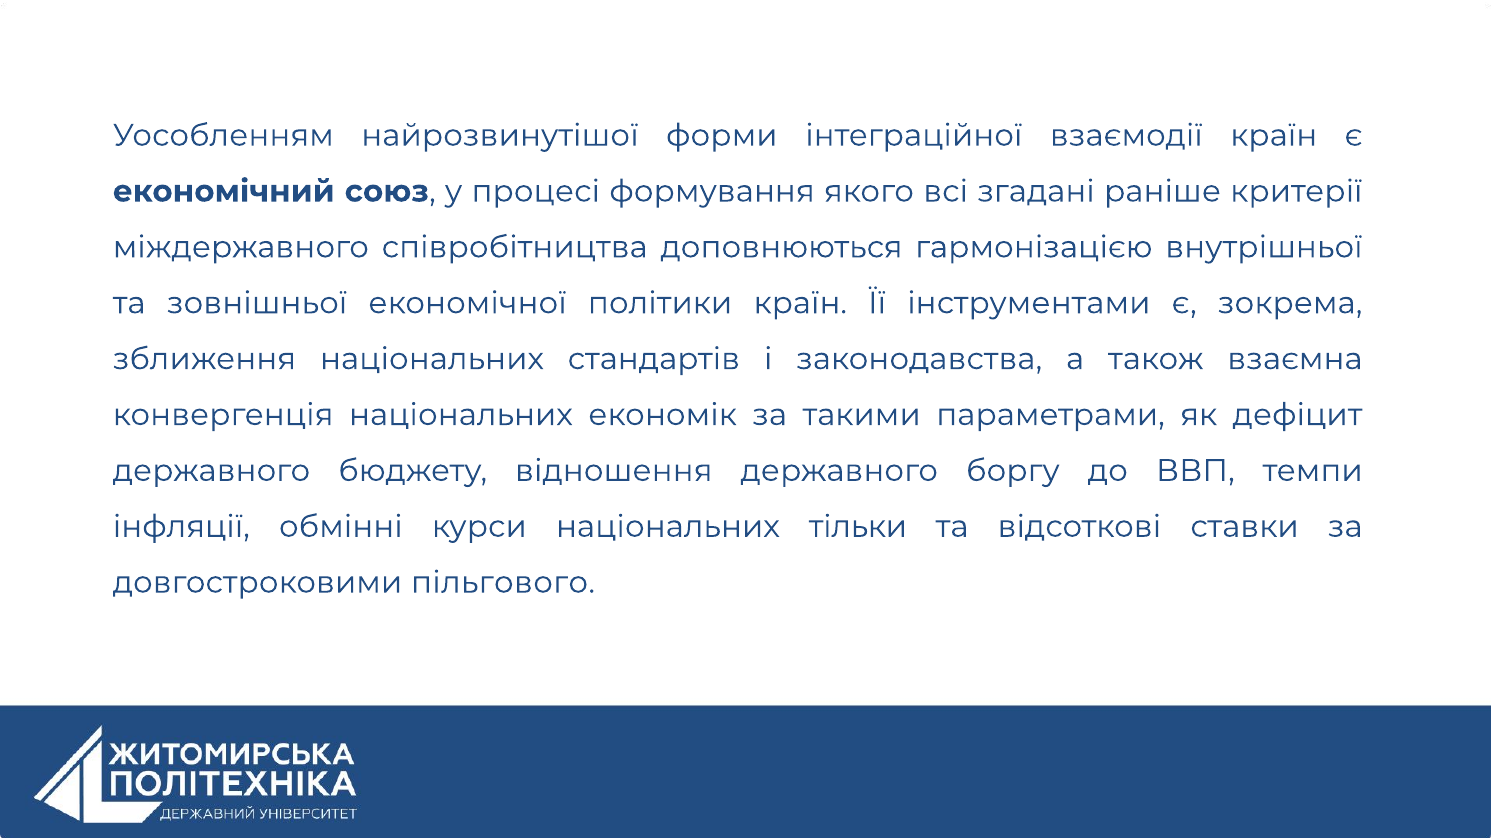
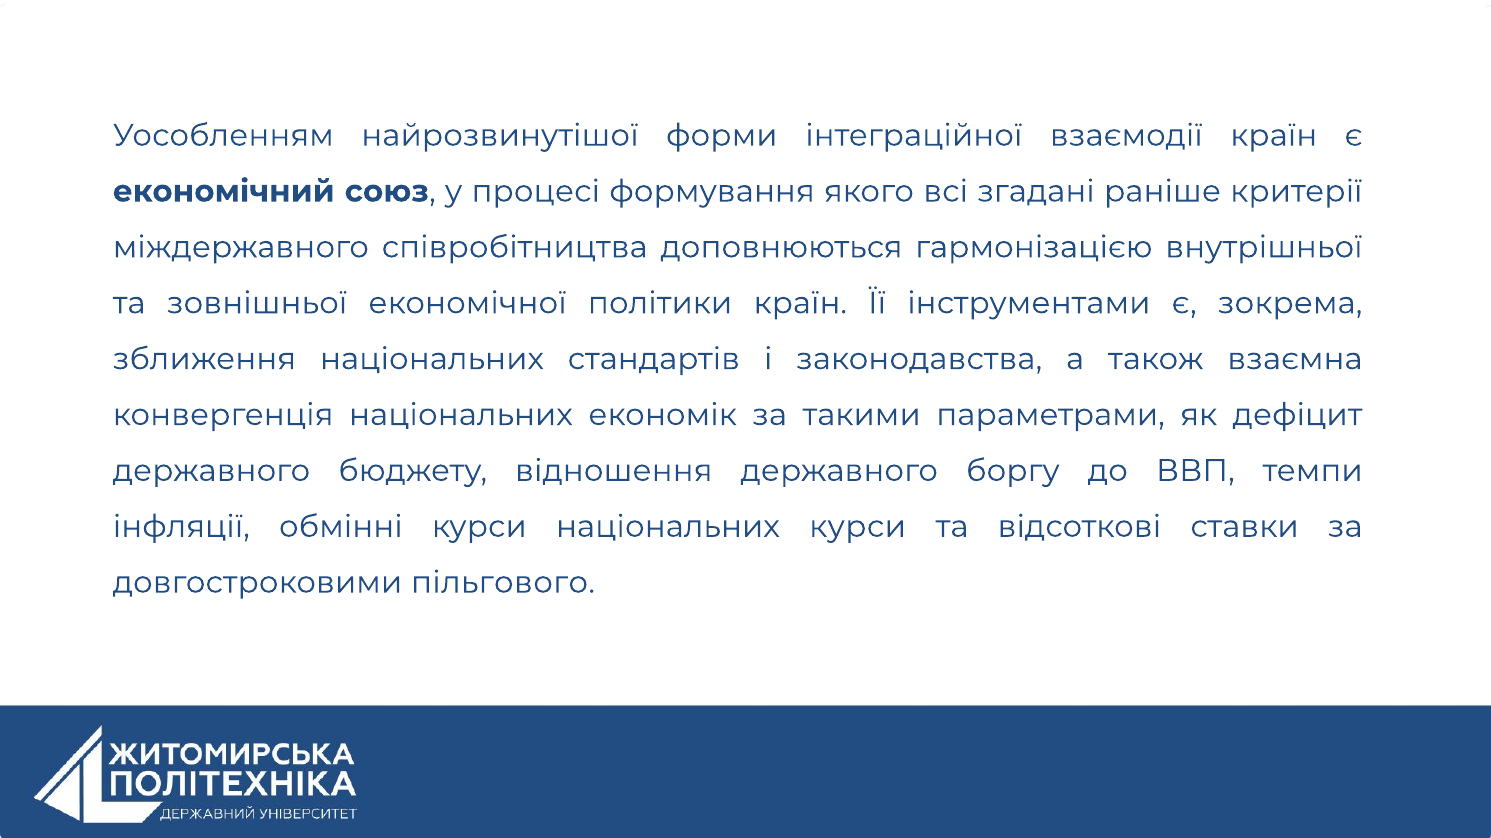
національних тільки: тільки -> курси (858, 527)
